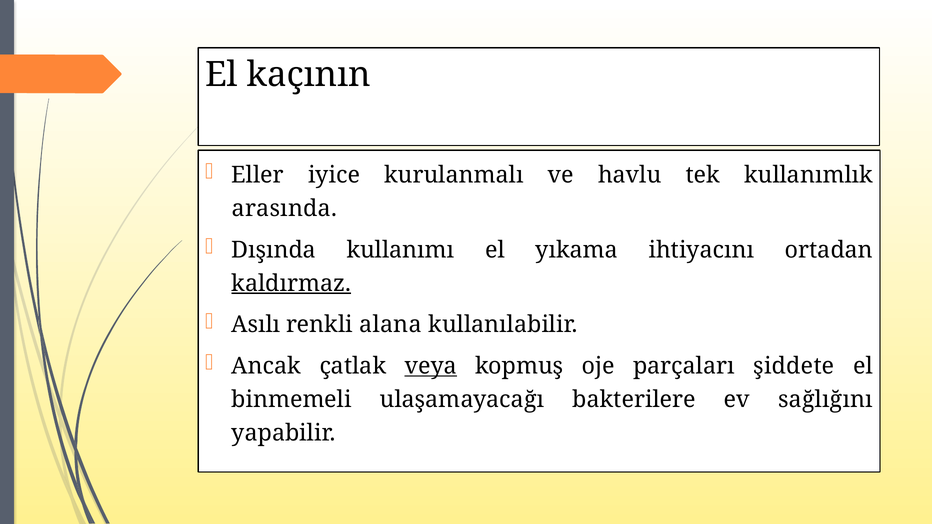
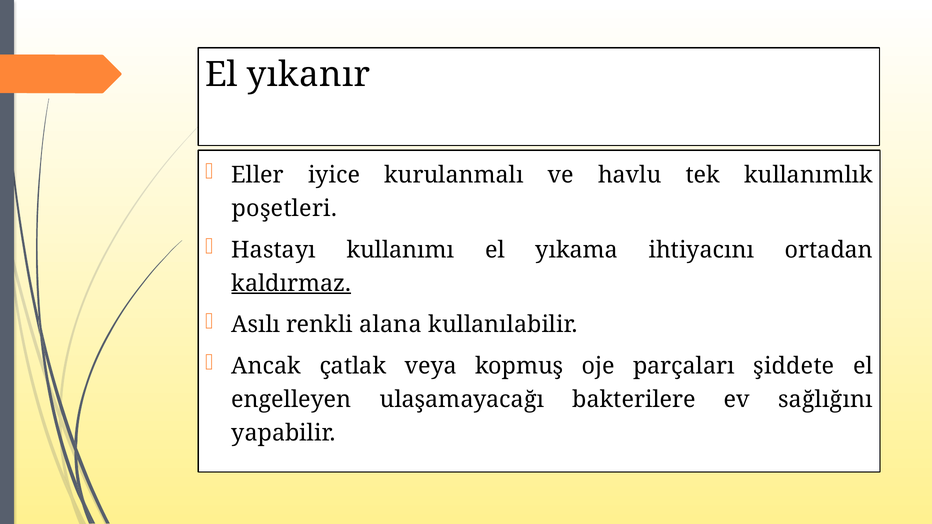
kaçının: kaçının -> yıkanır (308, 75)
arasında: arasında -> poşetleri (284, 209)
Dışında: Dışında -> Hastayı (274, 250)
veya underline: present -> none (431, 366)
binmemeli: binmemeli -> engelleyen (291, 400)
